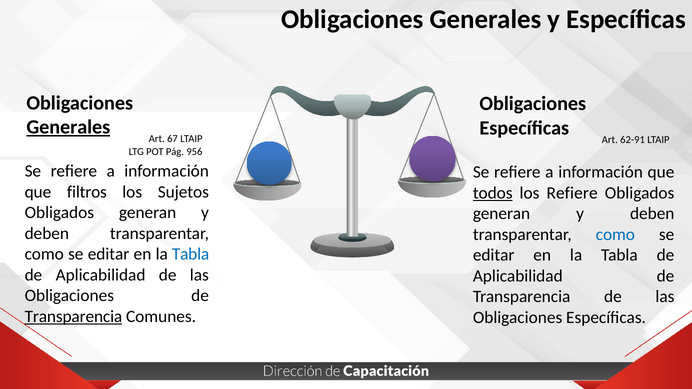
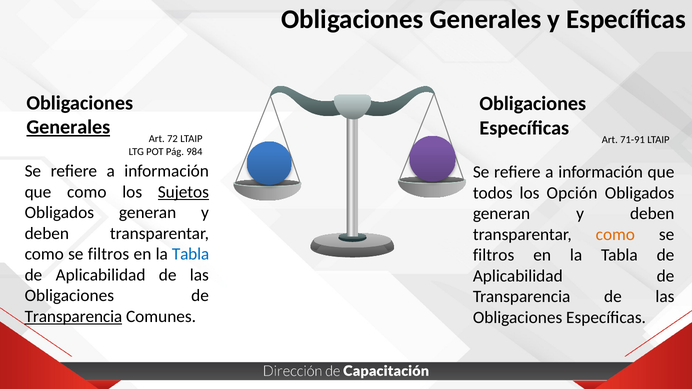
67: 67 -> 72 (172, 139)
62-91: 62-91 -> 71-91 (633, 140)
956: 956 -> 984 (194, 152)
que filtros: filtros -> como (87, 192)
Sujetos underline: none -> present (183, 192)
todos underline: present -> none (493, 193)
los Refiere: Refiere -> Opción (572, 193)
como colour: blue -> orange (615, 235)
editar: editar -> filtros (109, 254)
editar: editar -> filtros (494, 255)
